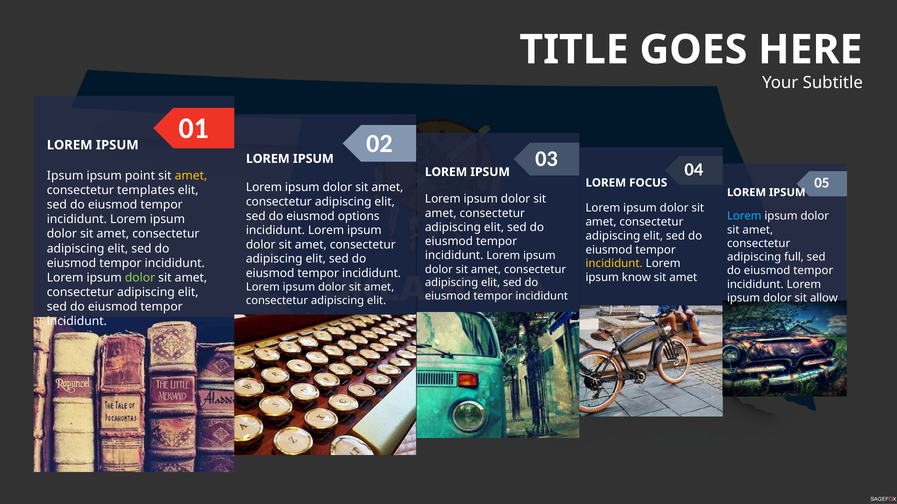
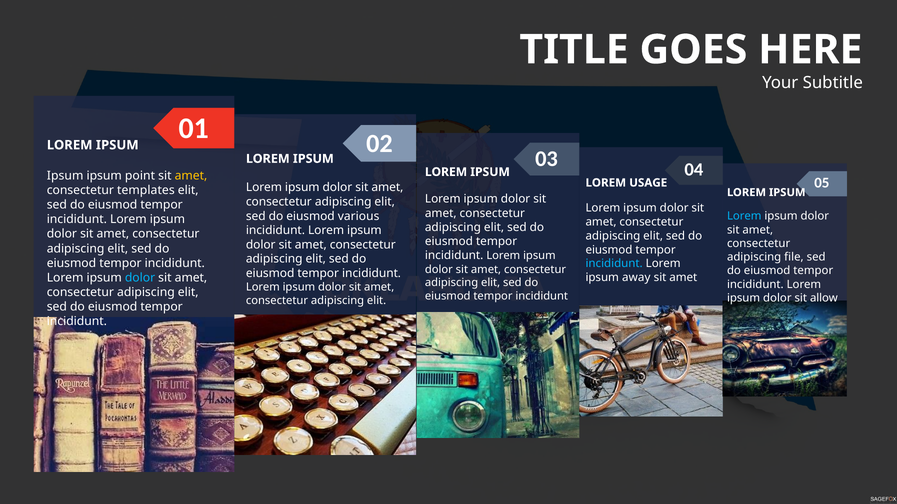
FOCUS: FOCUS -> USAGE (648, 183)
options: options -> various (359, 216)
full: full -> file (794, 257)
incididunt colour: yellow -> light blue (614, 264)
know: know -> away (636, 278)
dolor colour: light green -> light blue (140, 278)
